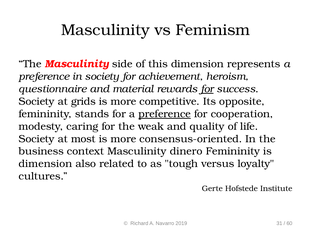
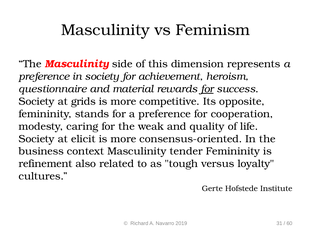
preference underline: present -> none (165, 113)
most: most -> elicit (83, 138)
dinero: dinero -> tender (186, 151)
dimension: dimension -> refinement (46, 163)
